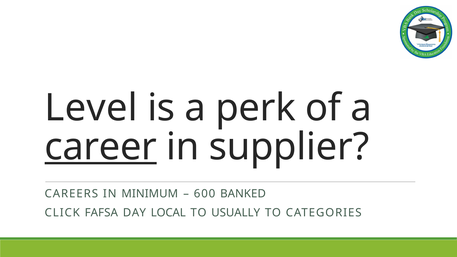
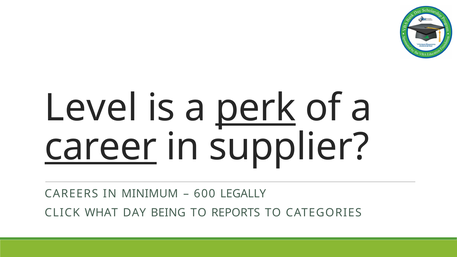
perk underline: none -> present (256, 108)
BANKED: BANKED -> LEGALLY (243, 194)
FAFSA: FAFSA -> WHAT (101, 213)
LOCAL: LOCAL -> BEING (168, 213)
USUALLY: USUALLY -> REPORTS (236, 213)
